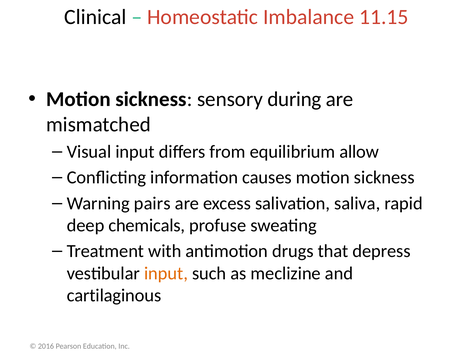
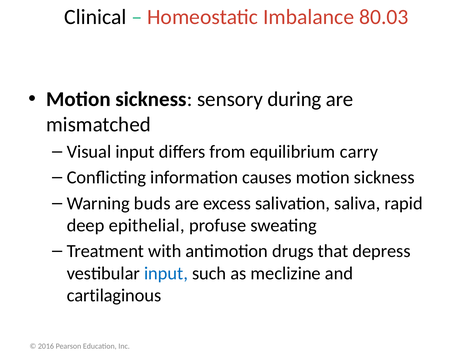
11.15: 11.15 -> 80.03 (384, 17)
allow: allow -> carry (359, 152)
pairs: pairs -> buds (152, 203)
chemicals: chemicals -> epithelial (147, 225)
input colour: orange -> blue (166, 273)
